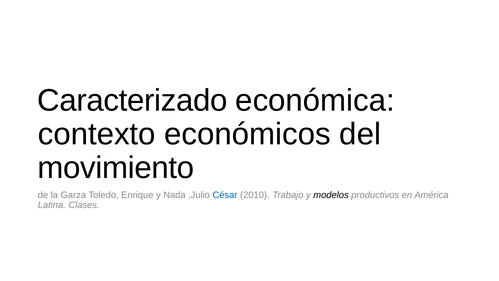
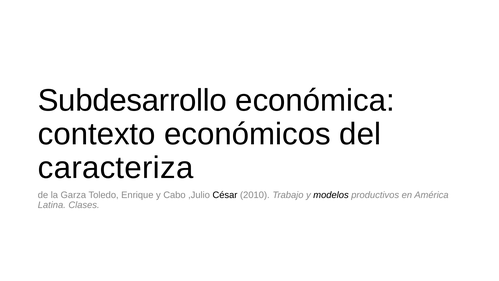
Caracterizado: Caracterizado -> Subdesarrollo (132, 100)
movimiento: movimiento -> caracteriza (116, 168)
Nada: Nada -> Cabo (174, 195)
César colour: blue -> black (225, 195)
